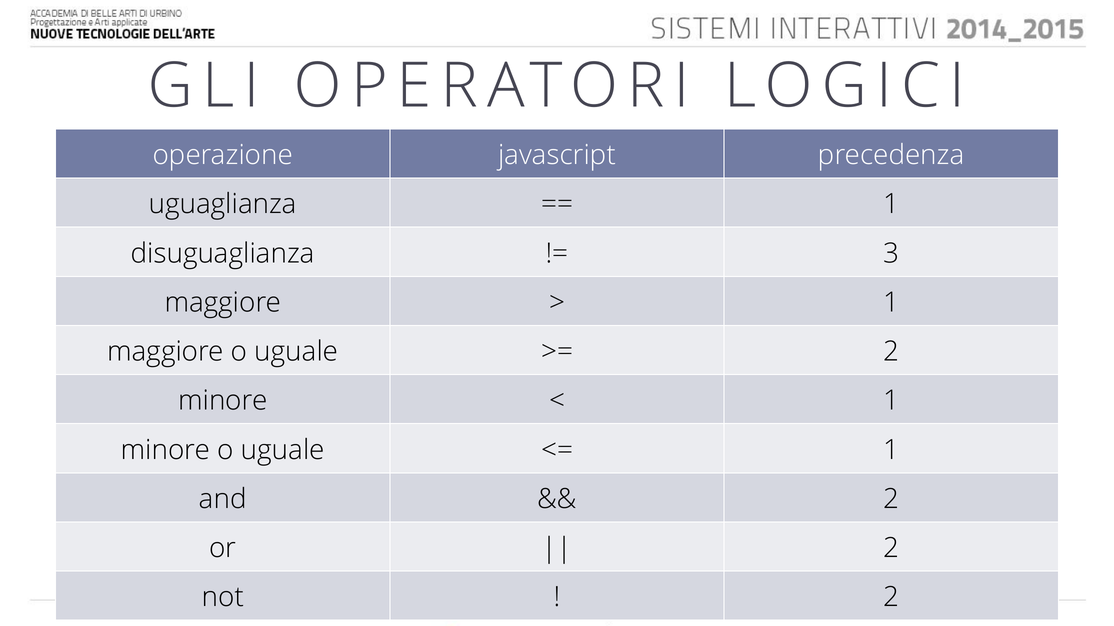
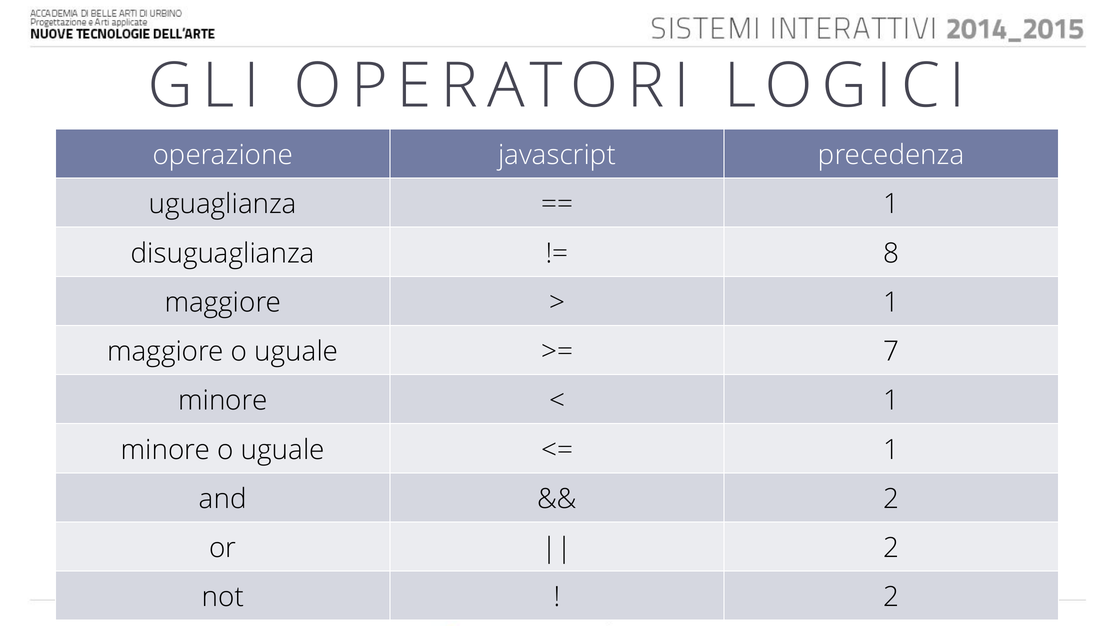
3: 3 -> 8 (891, 254)
2: 2 -> 7 (891, 352)
